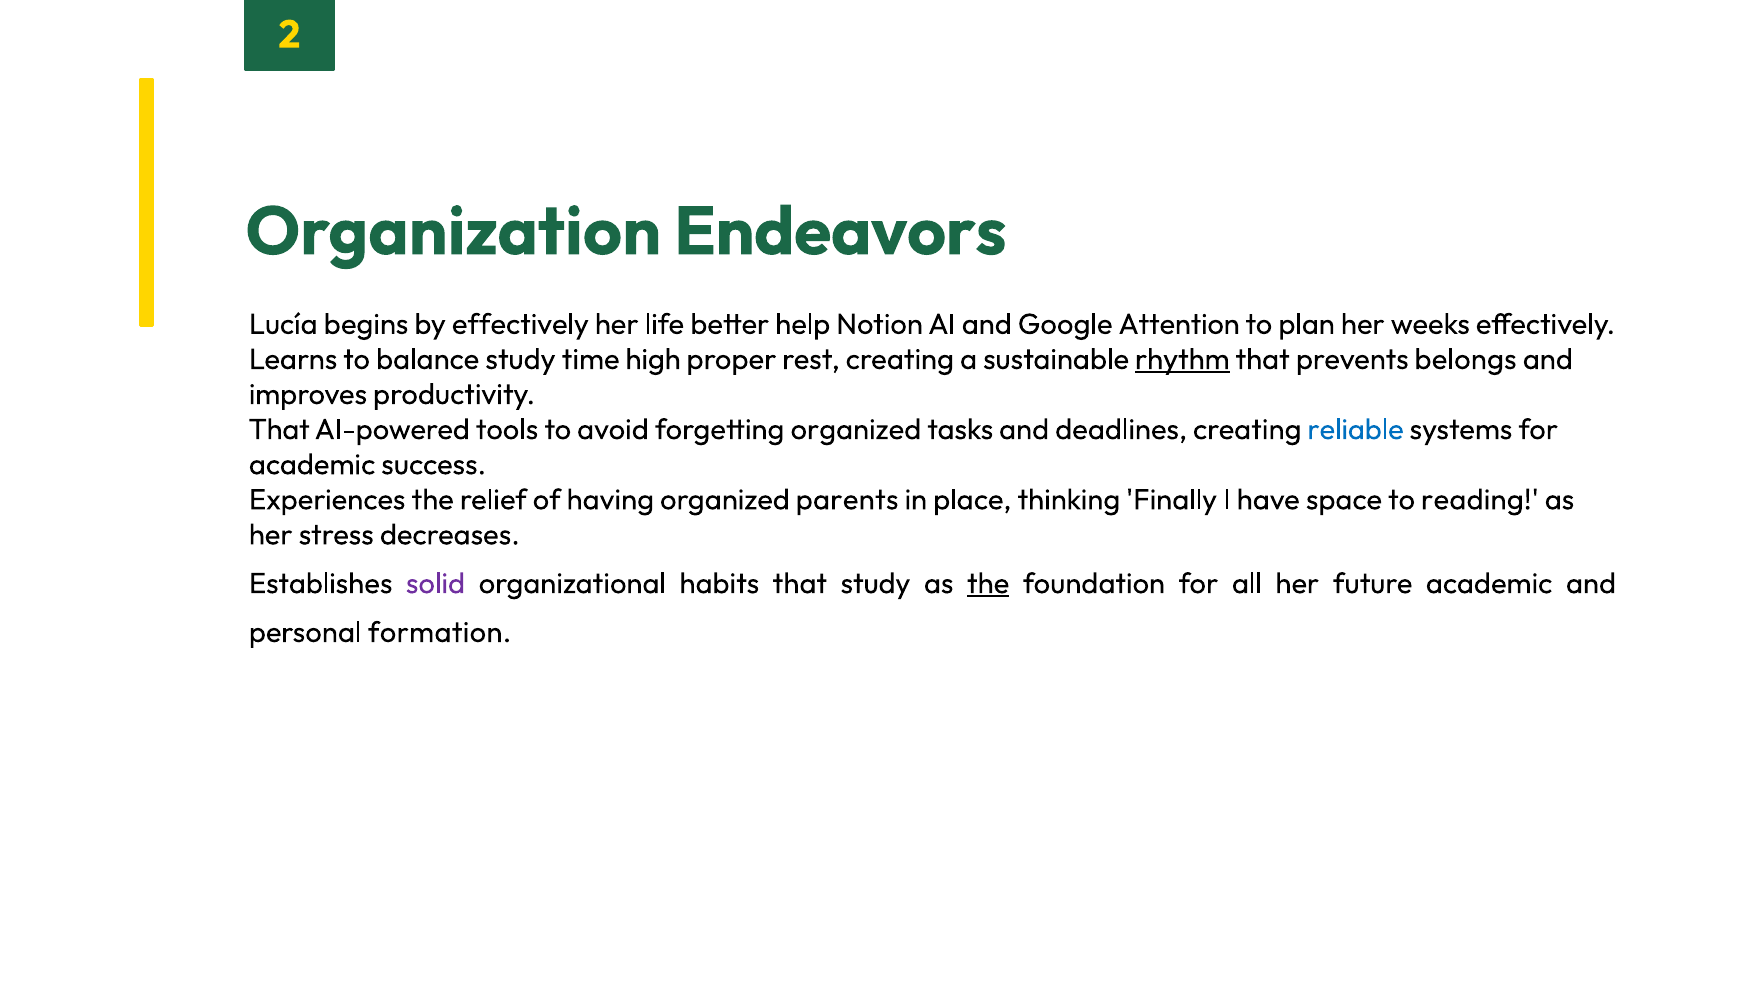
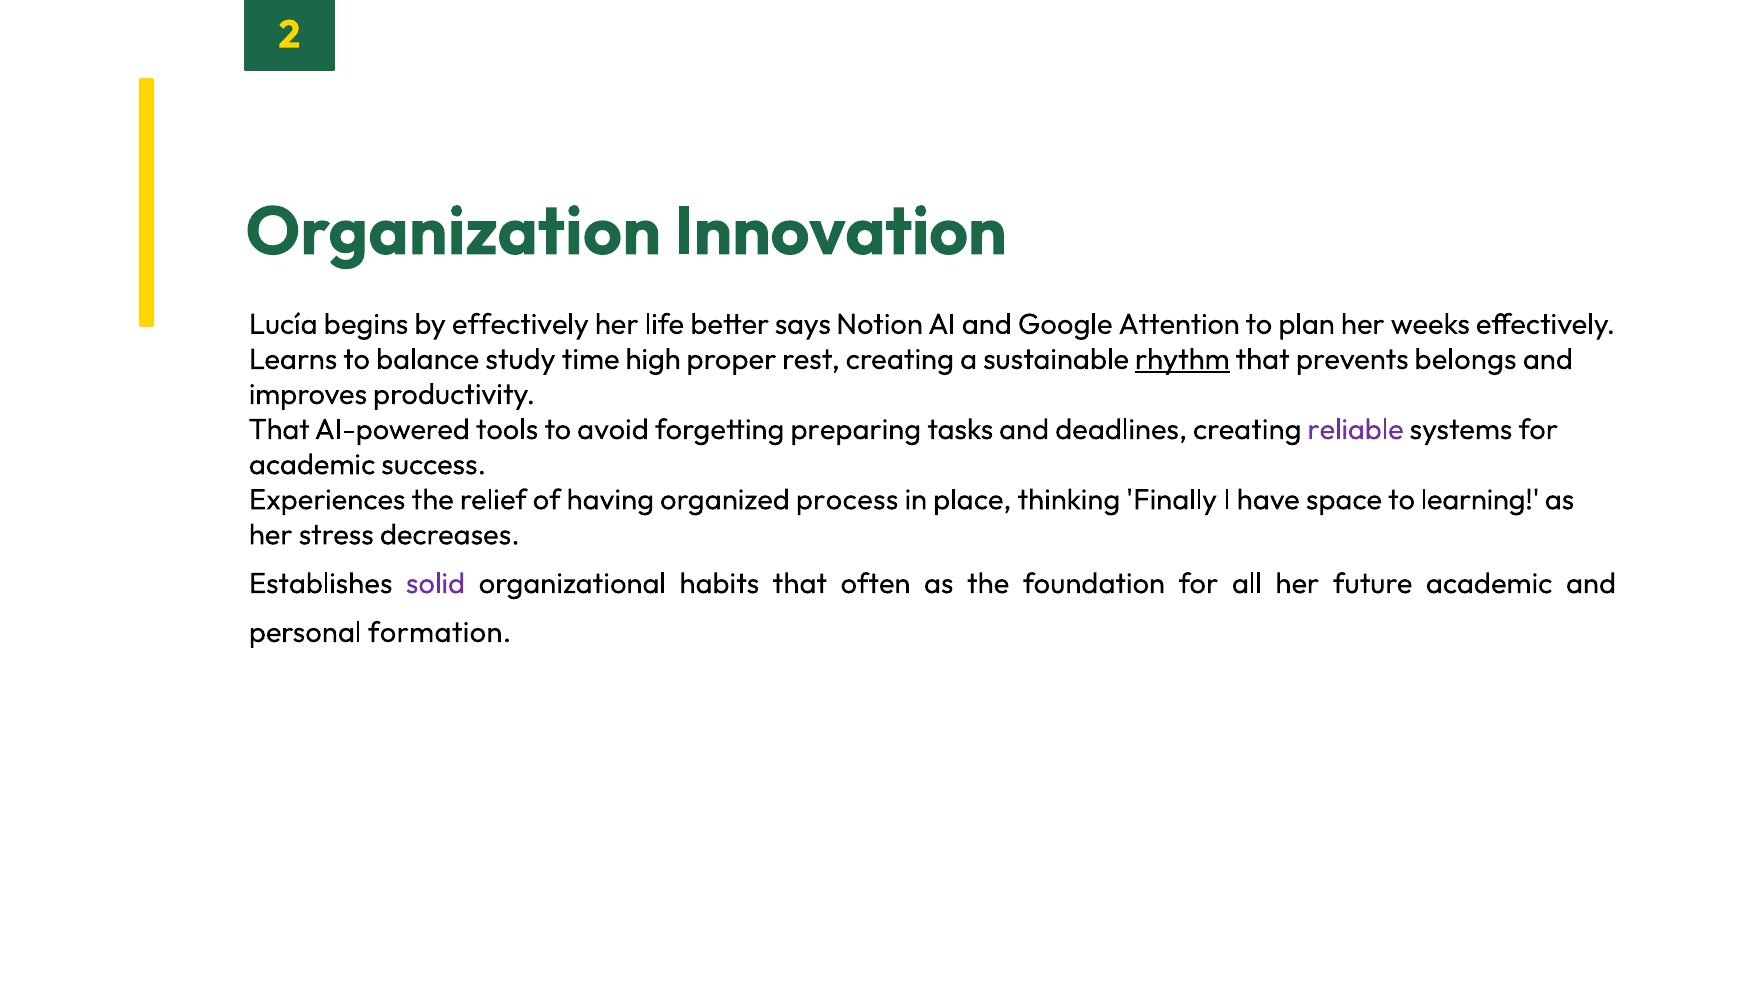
Endeavors: Endeavors -> Innovation (840, 232)
help: help -> says (803, 324)
forgetting organized: organized -> preparing (856, 430)
reliable colour: blue -> purple (1356, 430)
parents: parents -> process (847, 500)
reading: reading -> learning (1480, 500)
that study: study -> often (876, 584)
the underline: present -> none (988, 584)
